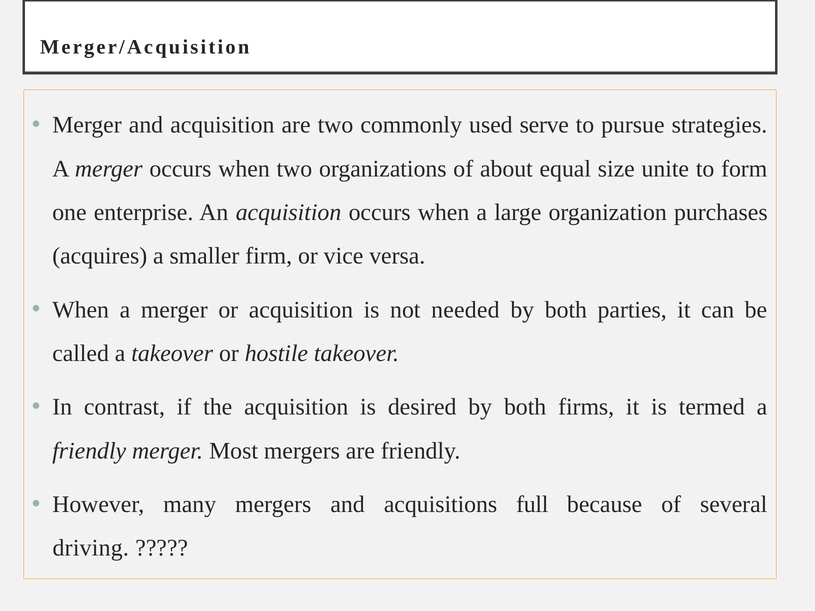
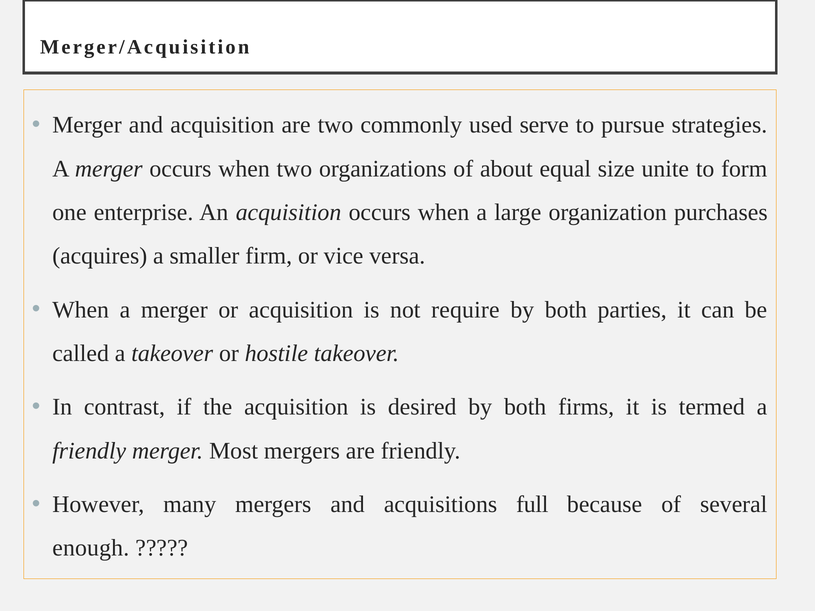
needed: needed -> require (465, 310)
driving: driving -> enough (91, 548)
